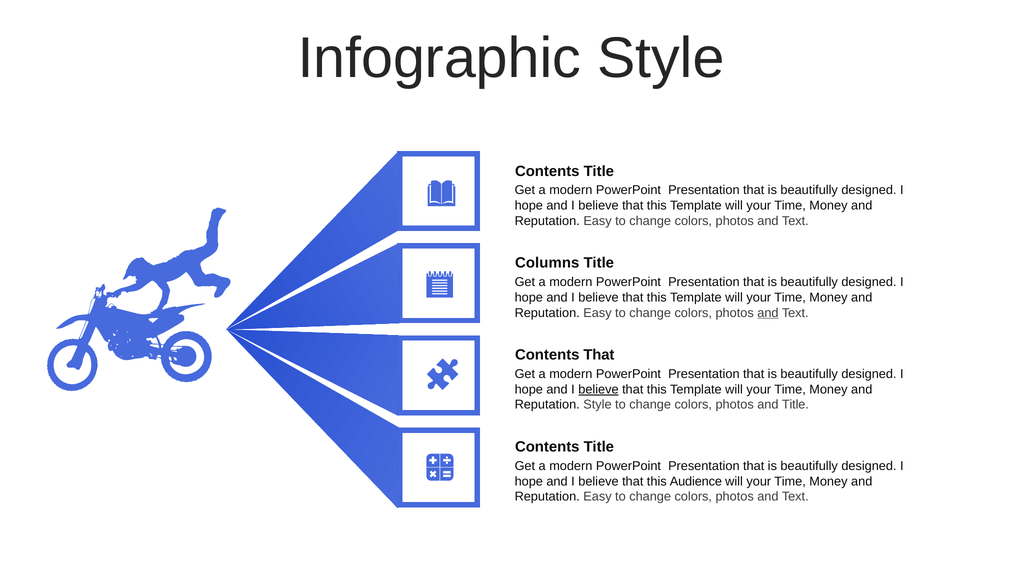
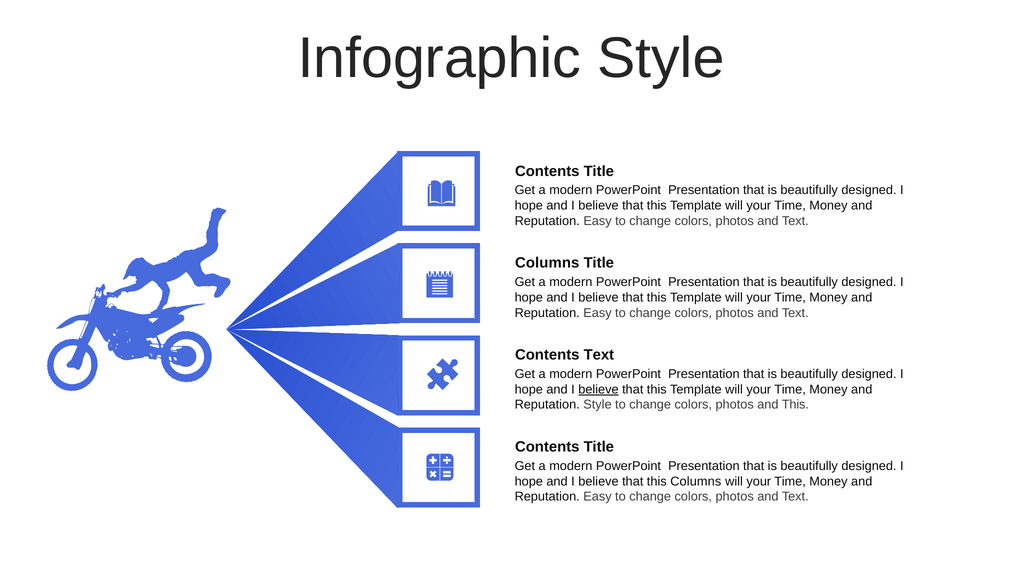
and underline: present -> none (768, 313)
Contents That: That -> Text (599, 355)
and Title: Title -> This (795, 405)
this Audience: Audience -> Columns (696, 481)
